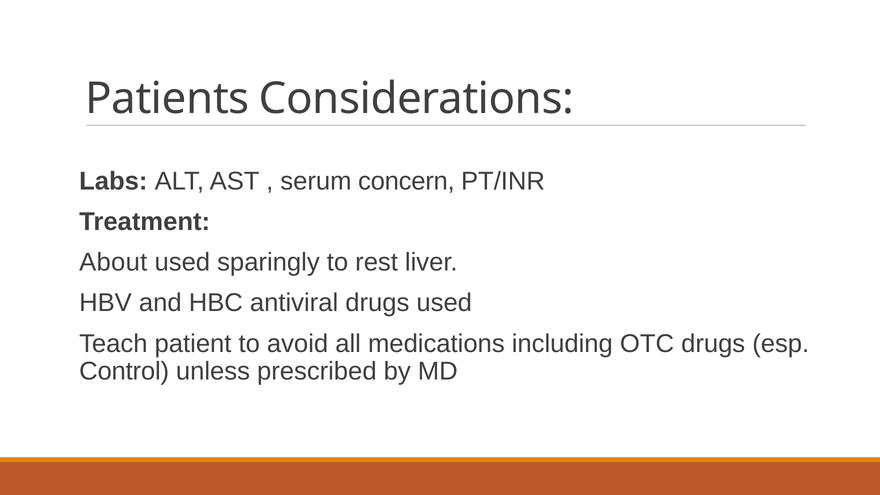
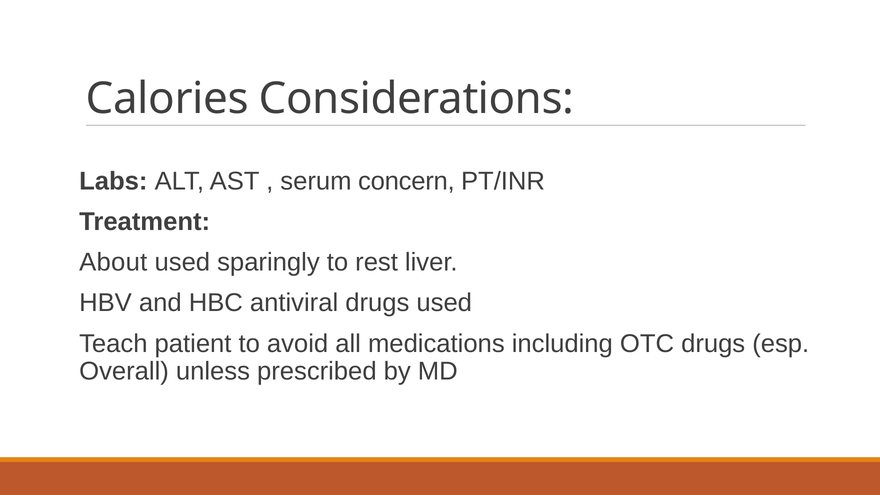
Patients: Patients -> Calories (167, 99)
Control: Control -> Overall (124, 371)
